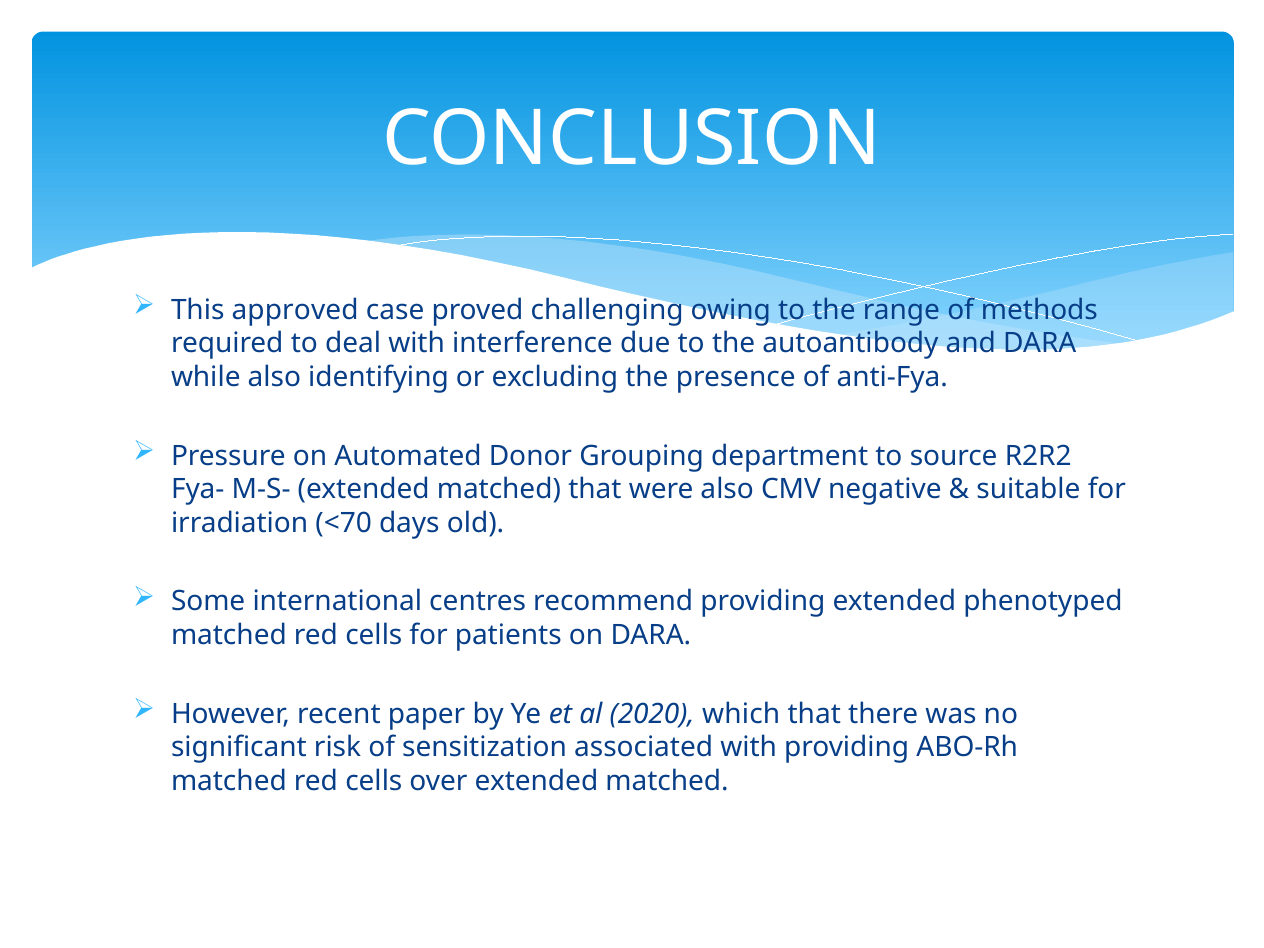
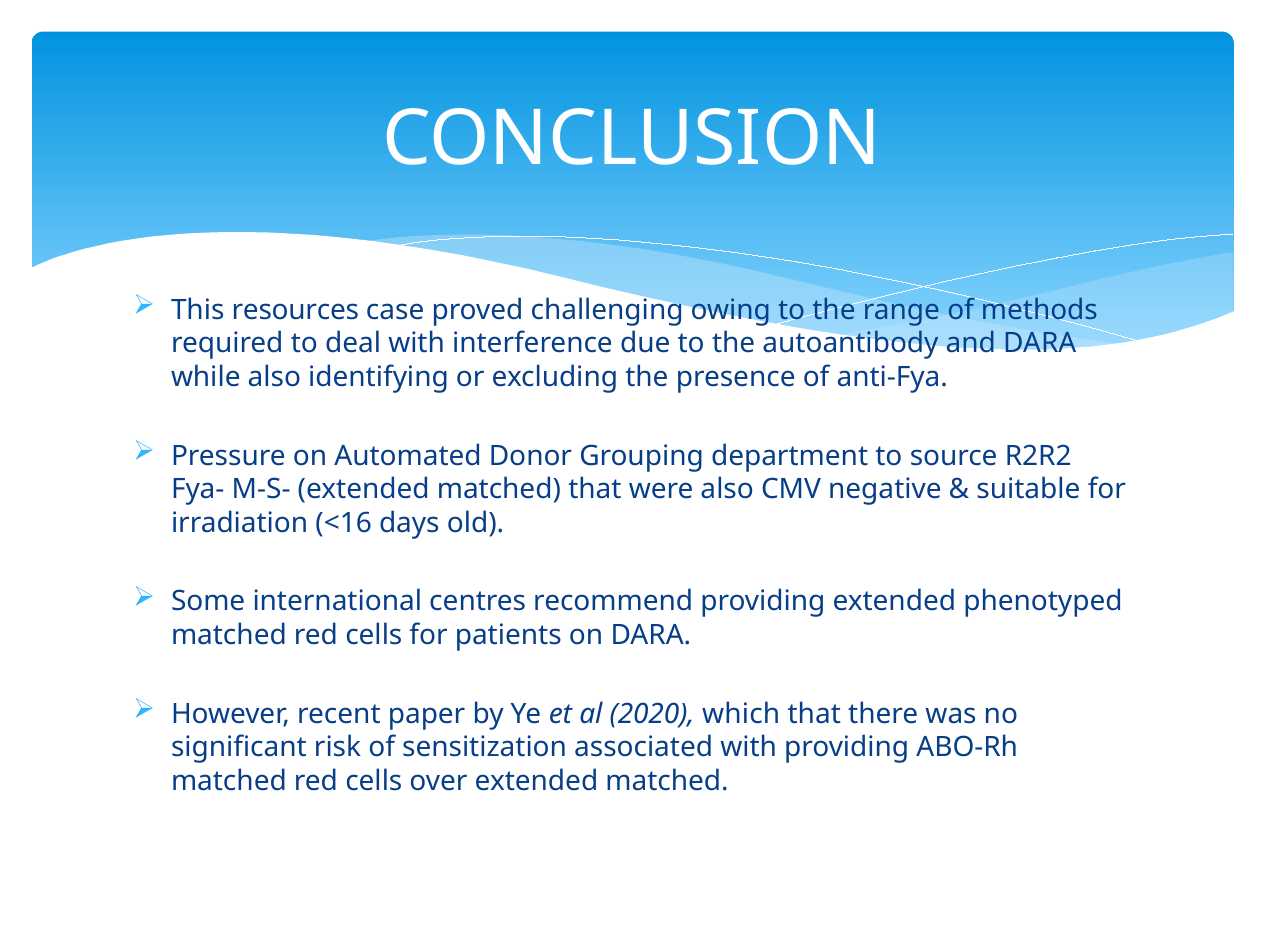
approved: approved -> resources (295, 310)
<70: <70 -> <16 (344, 523)
